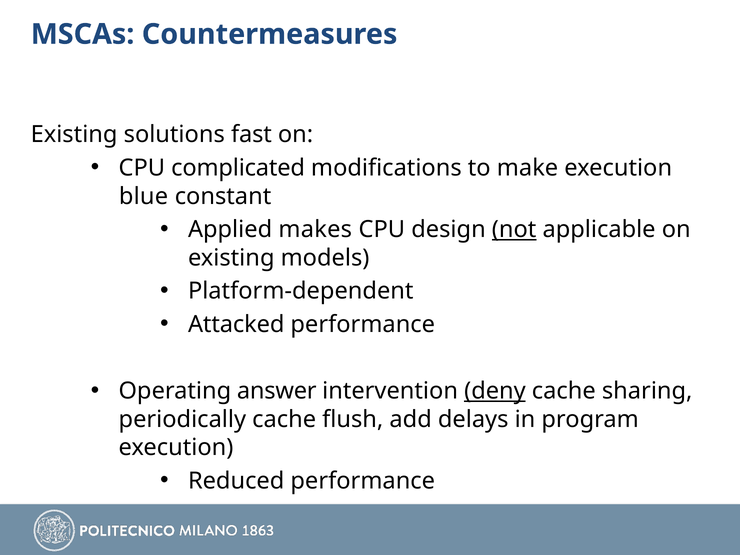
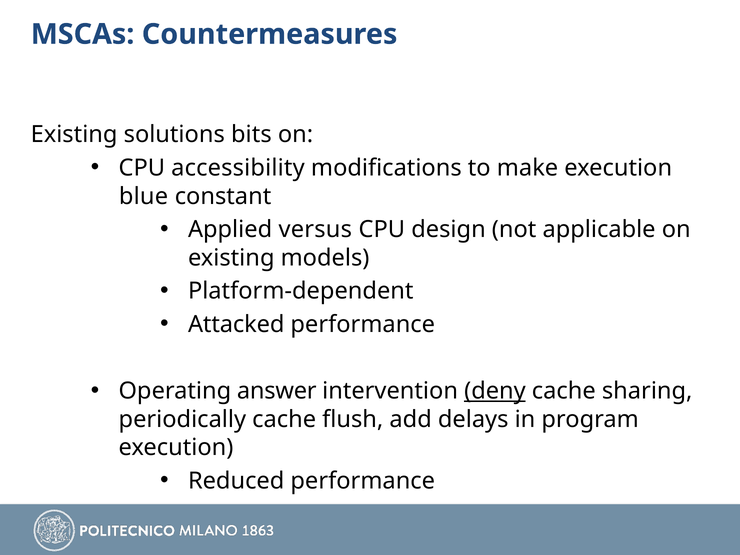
fast: fast -> bits (251, 135)
complicated: complicated -> accessibility (238, 168)
makes: makes -> versus (315, 230)
not underline: present -> none (514, 230)
